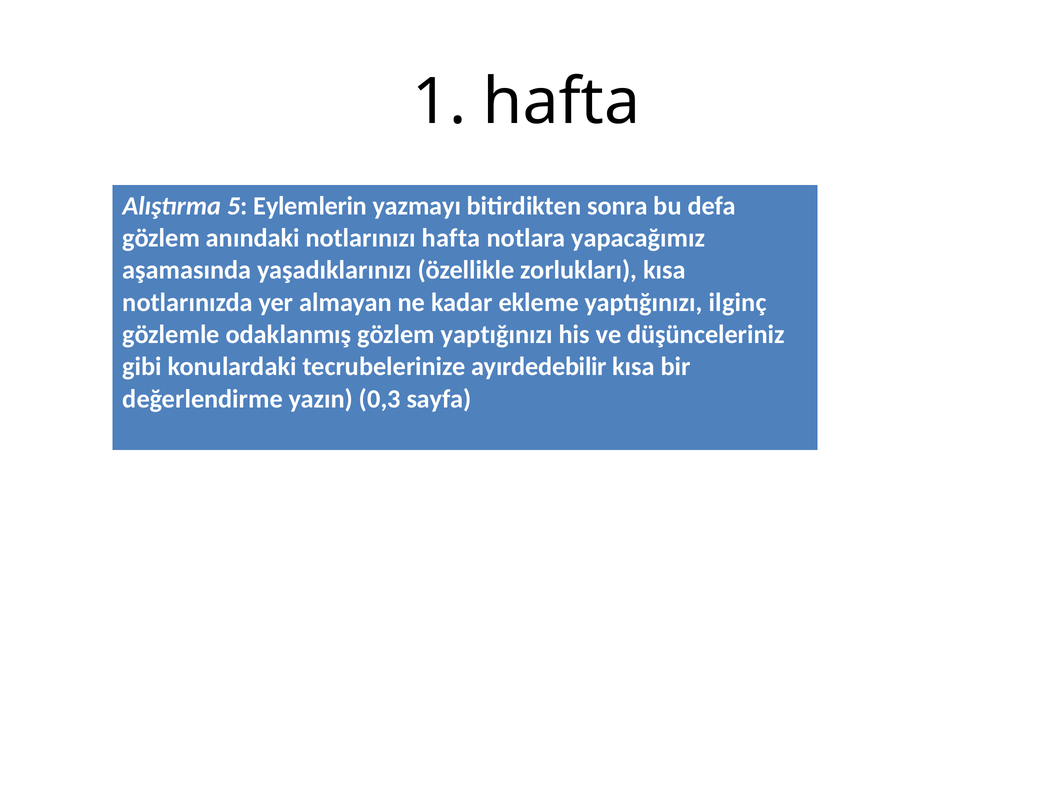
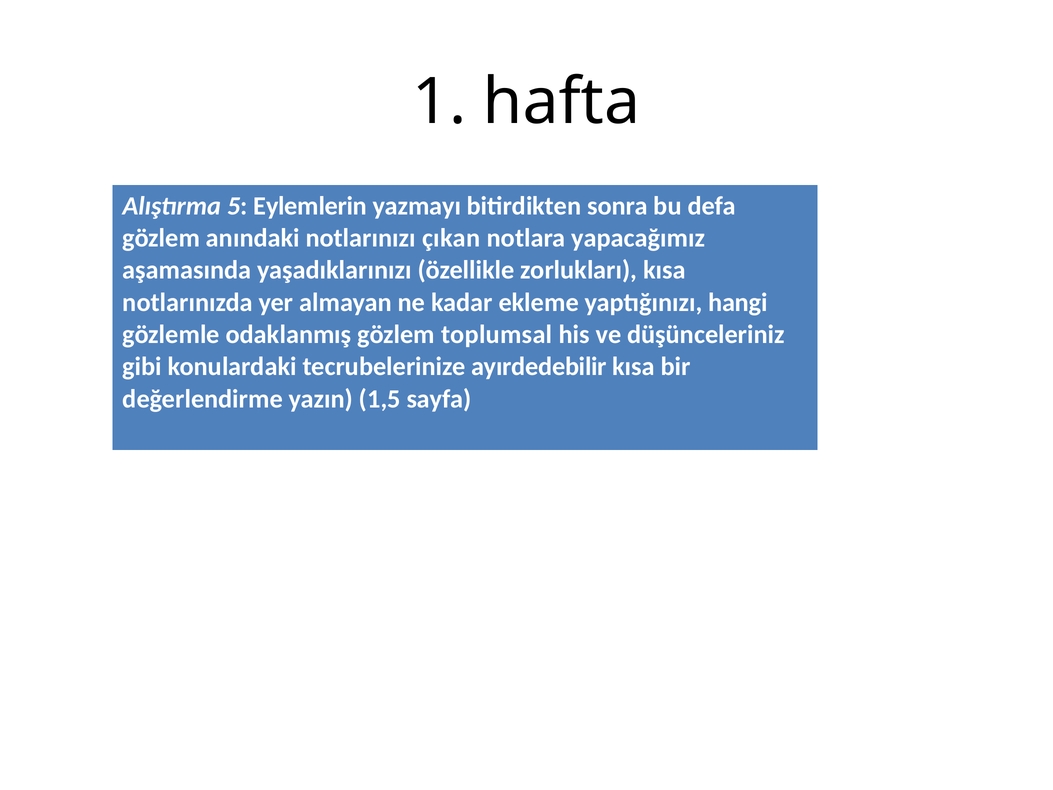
notlarınızı hafta: hafta -> çıkan (451, 238)
ilginç: ilginç -> hangi (738, 302)
gözlem yaptığınızı: yaptığınızı -> toplumsal (497, 334)
0,3: 0,3 -> 1,5 (380, 399)
